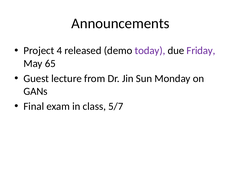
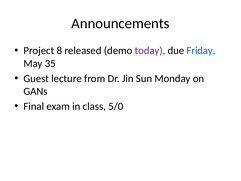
4: 4 -> 8 (59, 51)
Friday colour: purple -> blue (201, 51)
65: 65 -> 35 (50, 63)
5/7: 5/7 -> 5/0 (116, 106)
